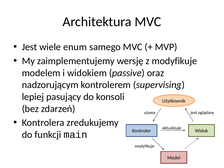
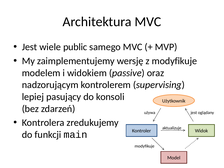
enum: enum -> public (75, 47)
